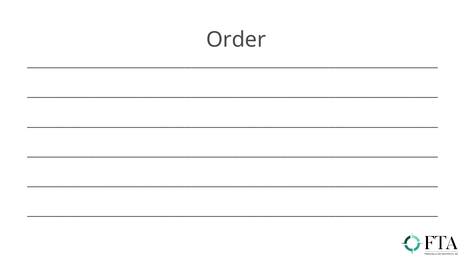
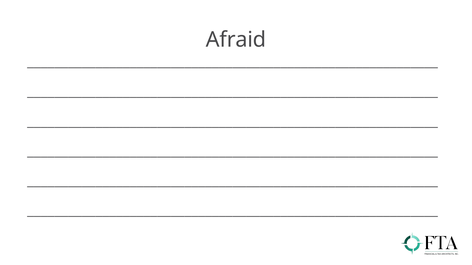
Order: Order -> Afraid (236, 40)
